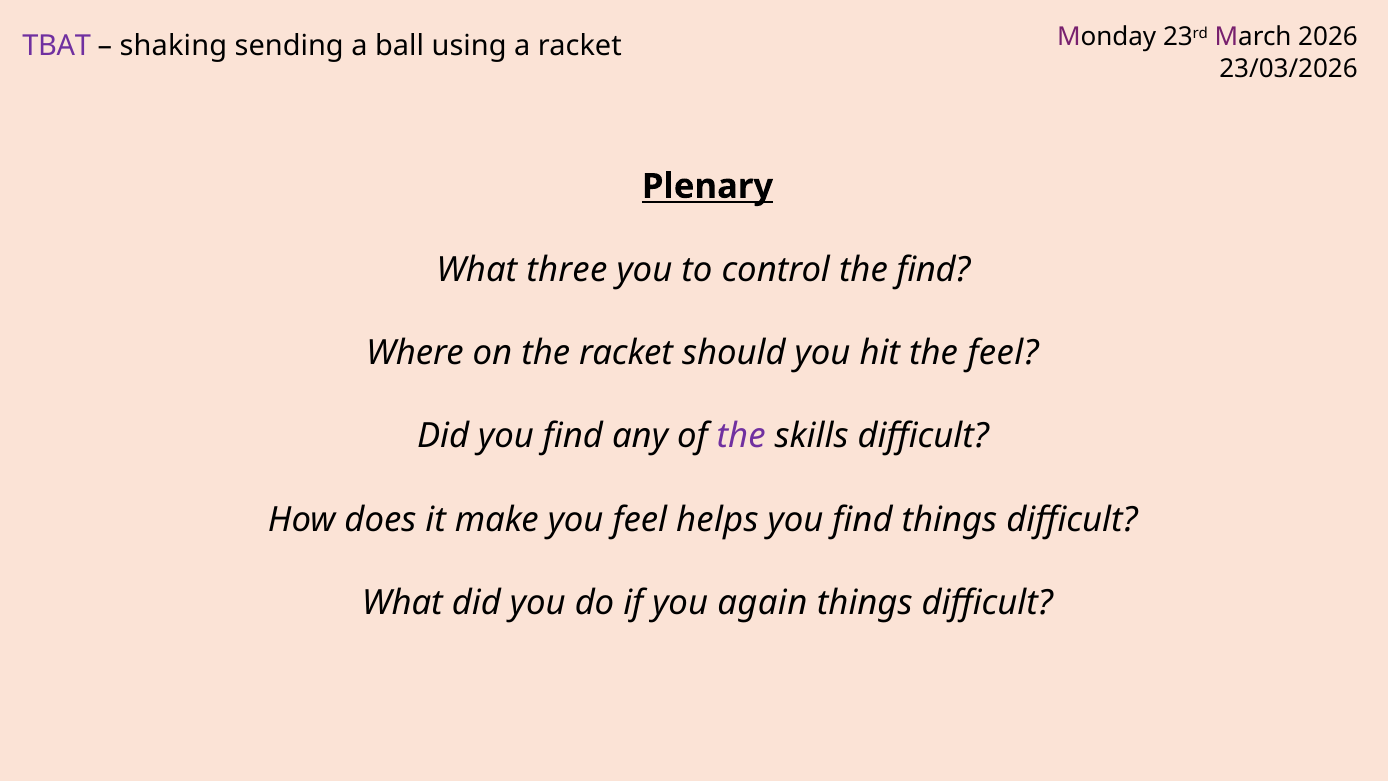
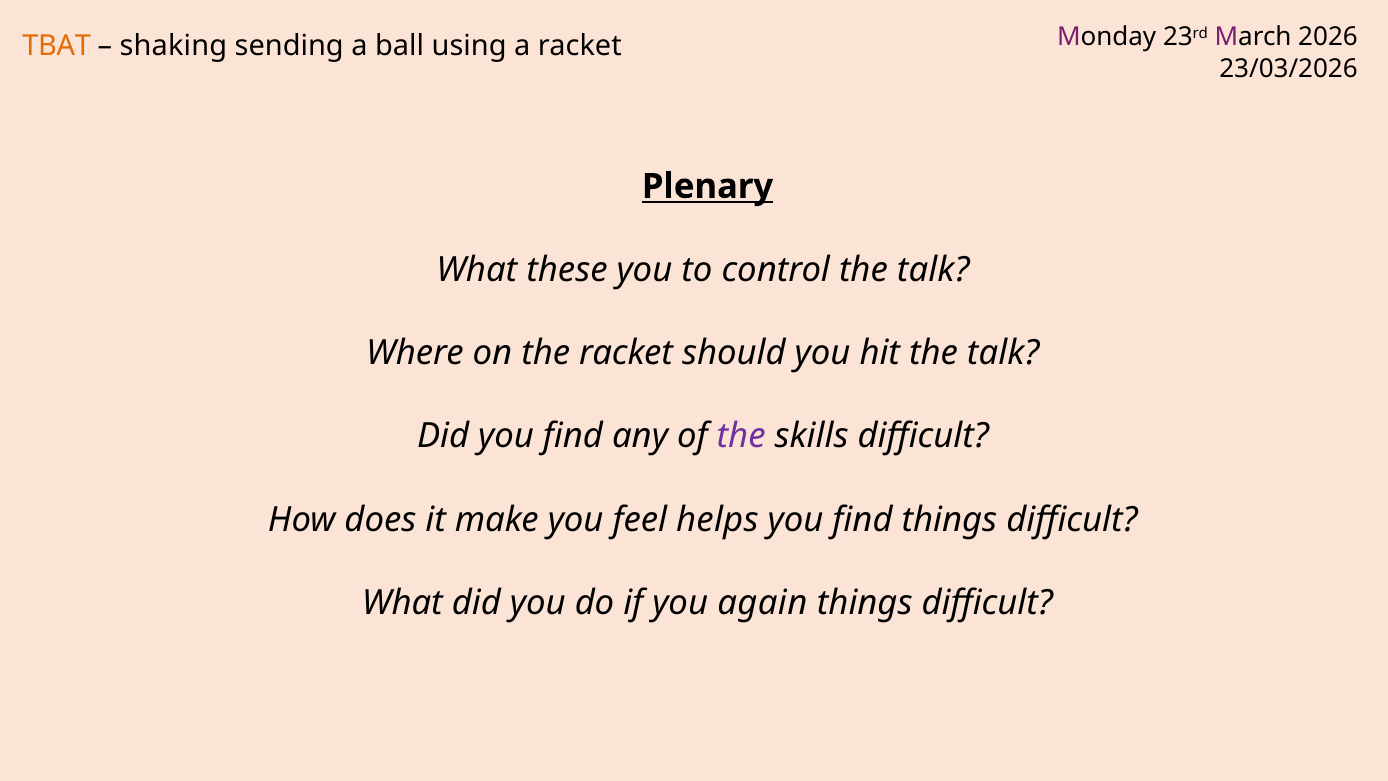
TBAT colour: purple -> orange (57, 46)
three: three -> these (567, 270)
control the find: find -> talk (933, 270)
hit the feel: feel -> talk (1003, 353)
